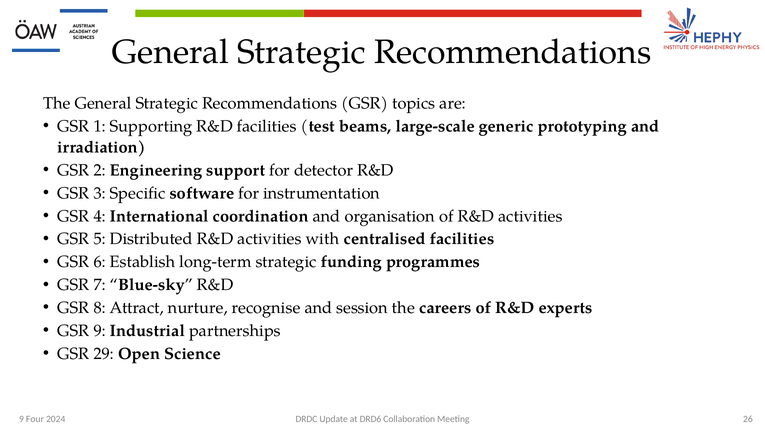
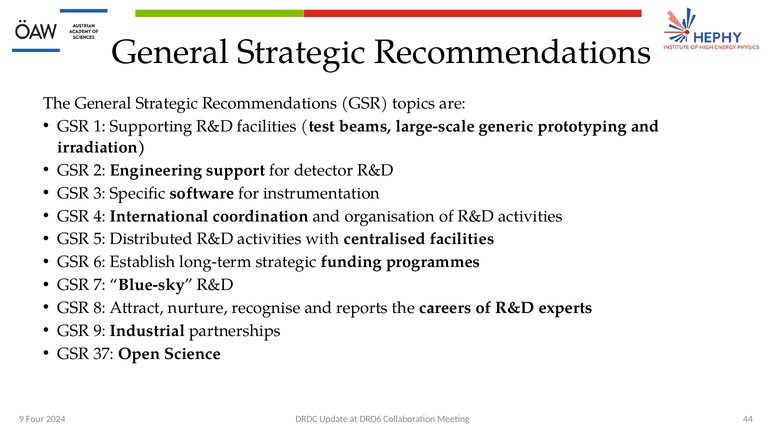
session: session -> reports (362, 308)
29: 29 -> 37 (104, 354)
26: 26 -> 44 (748, 420)
